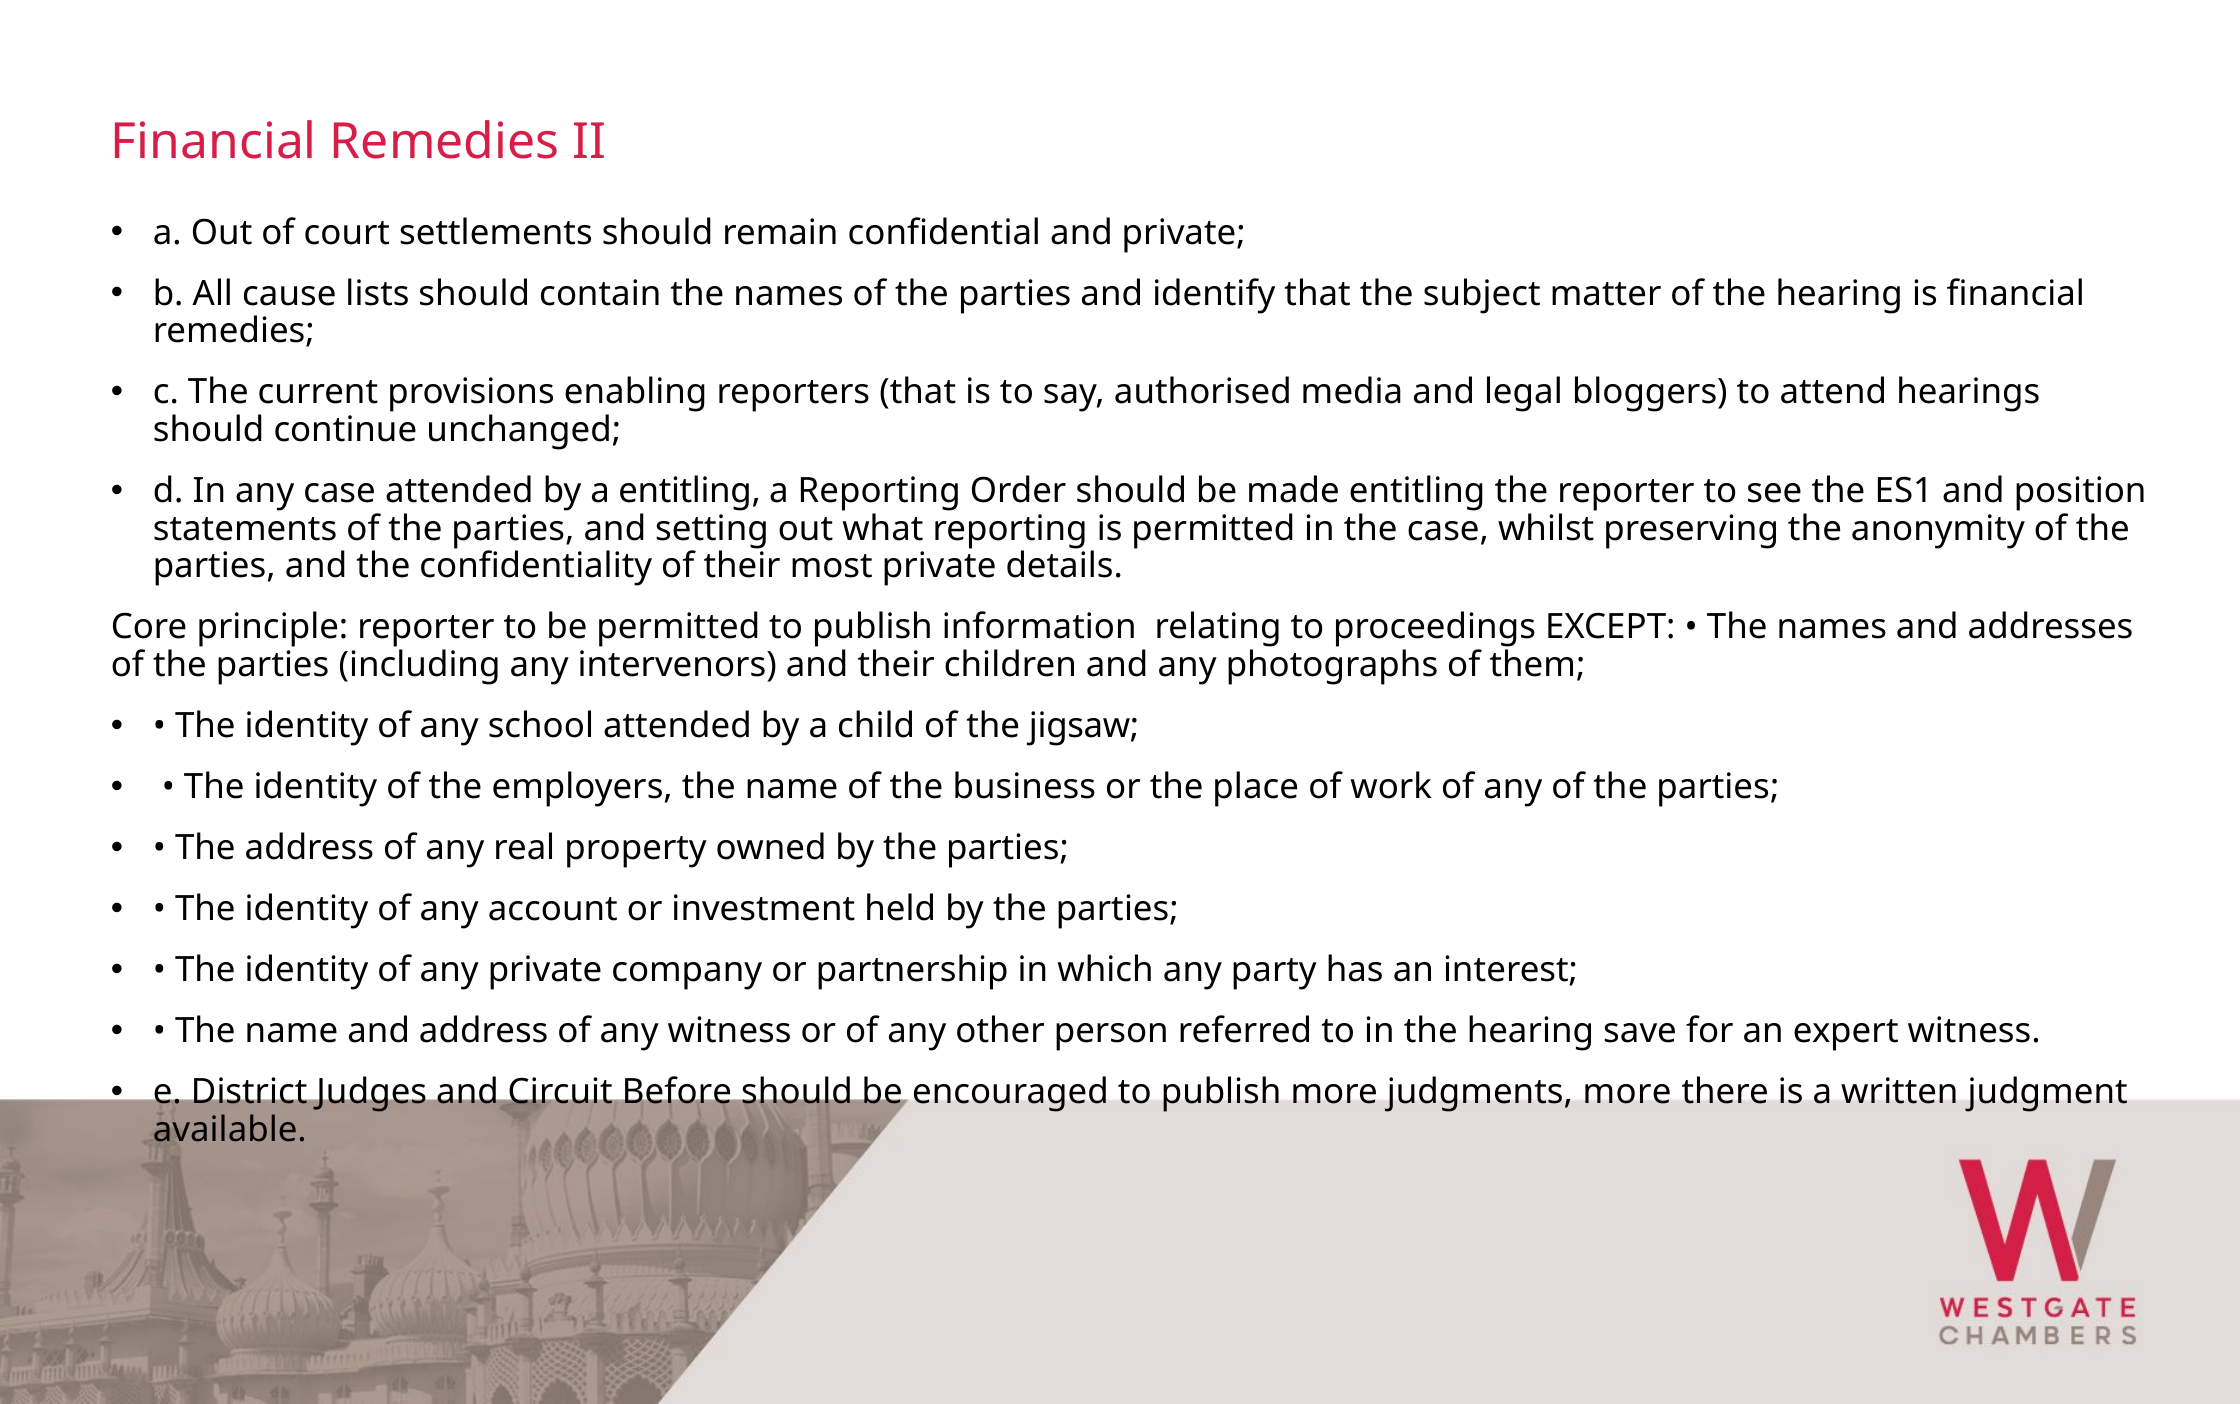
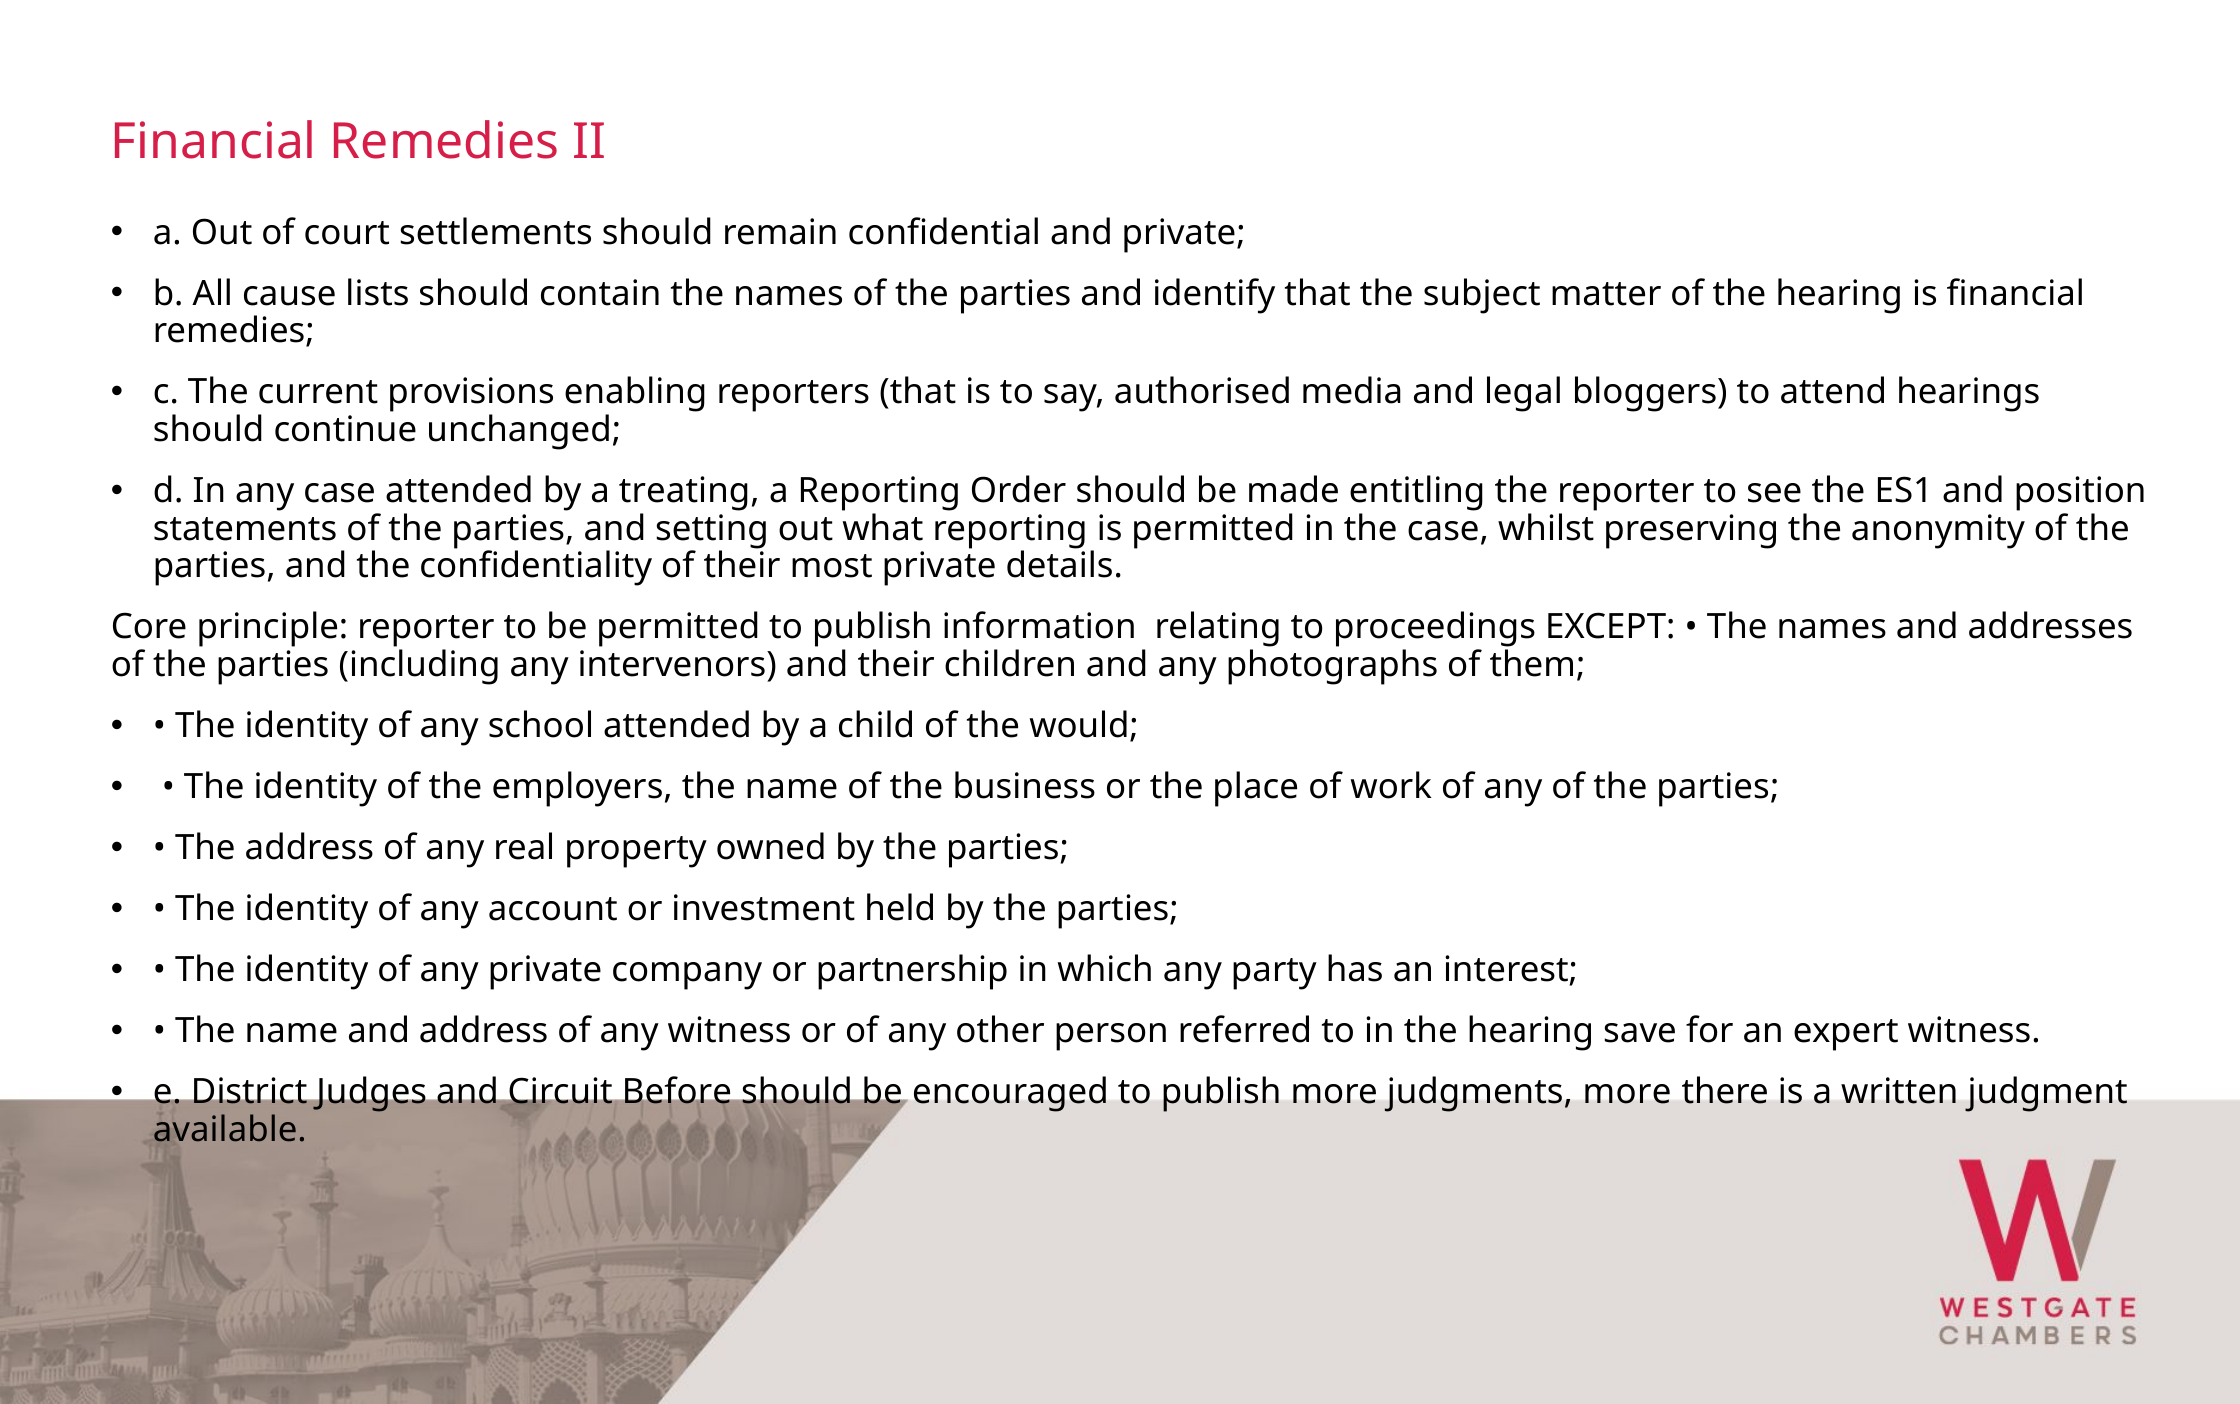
a entitling: entitling -> treating (689, 491)
jigsaw: jigsaw -> would (1084, 726)
